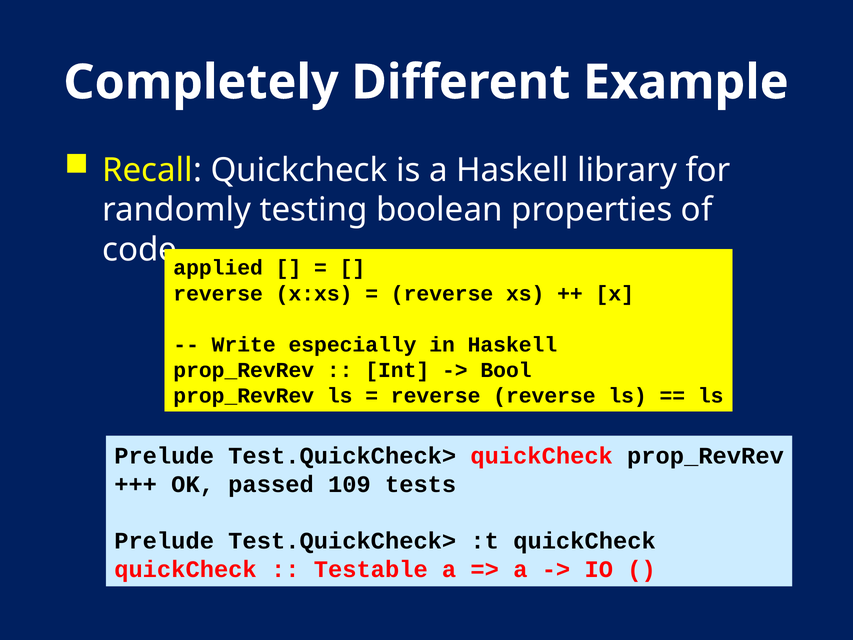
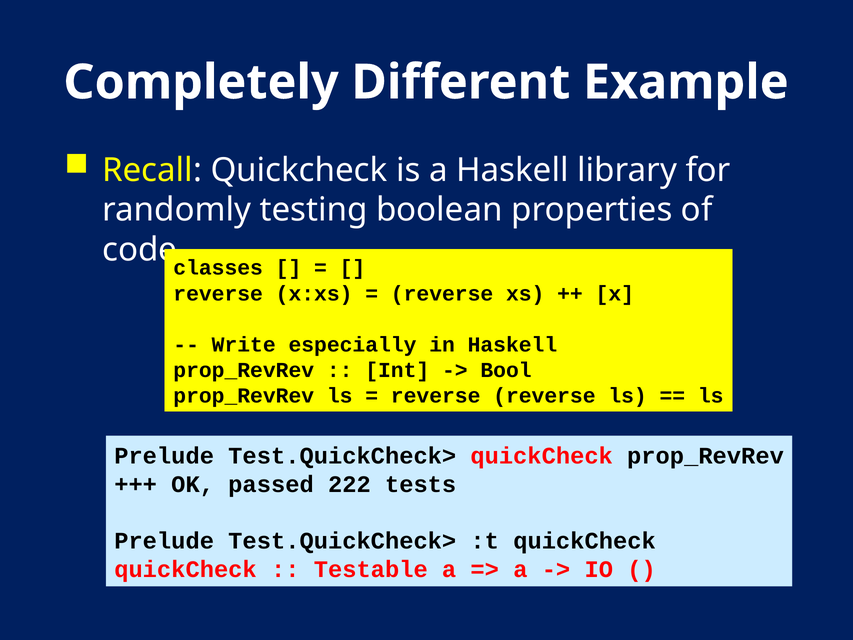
applied: applied -> classes (218, 268)
109: 109 -> 222 (349, 484)
